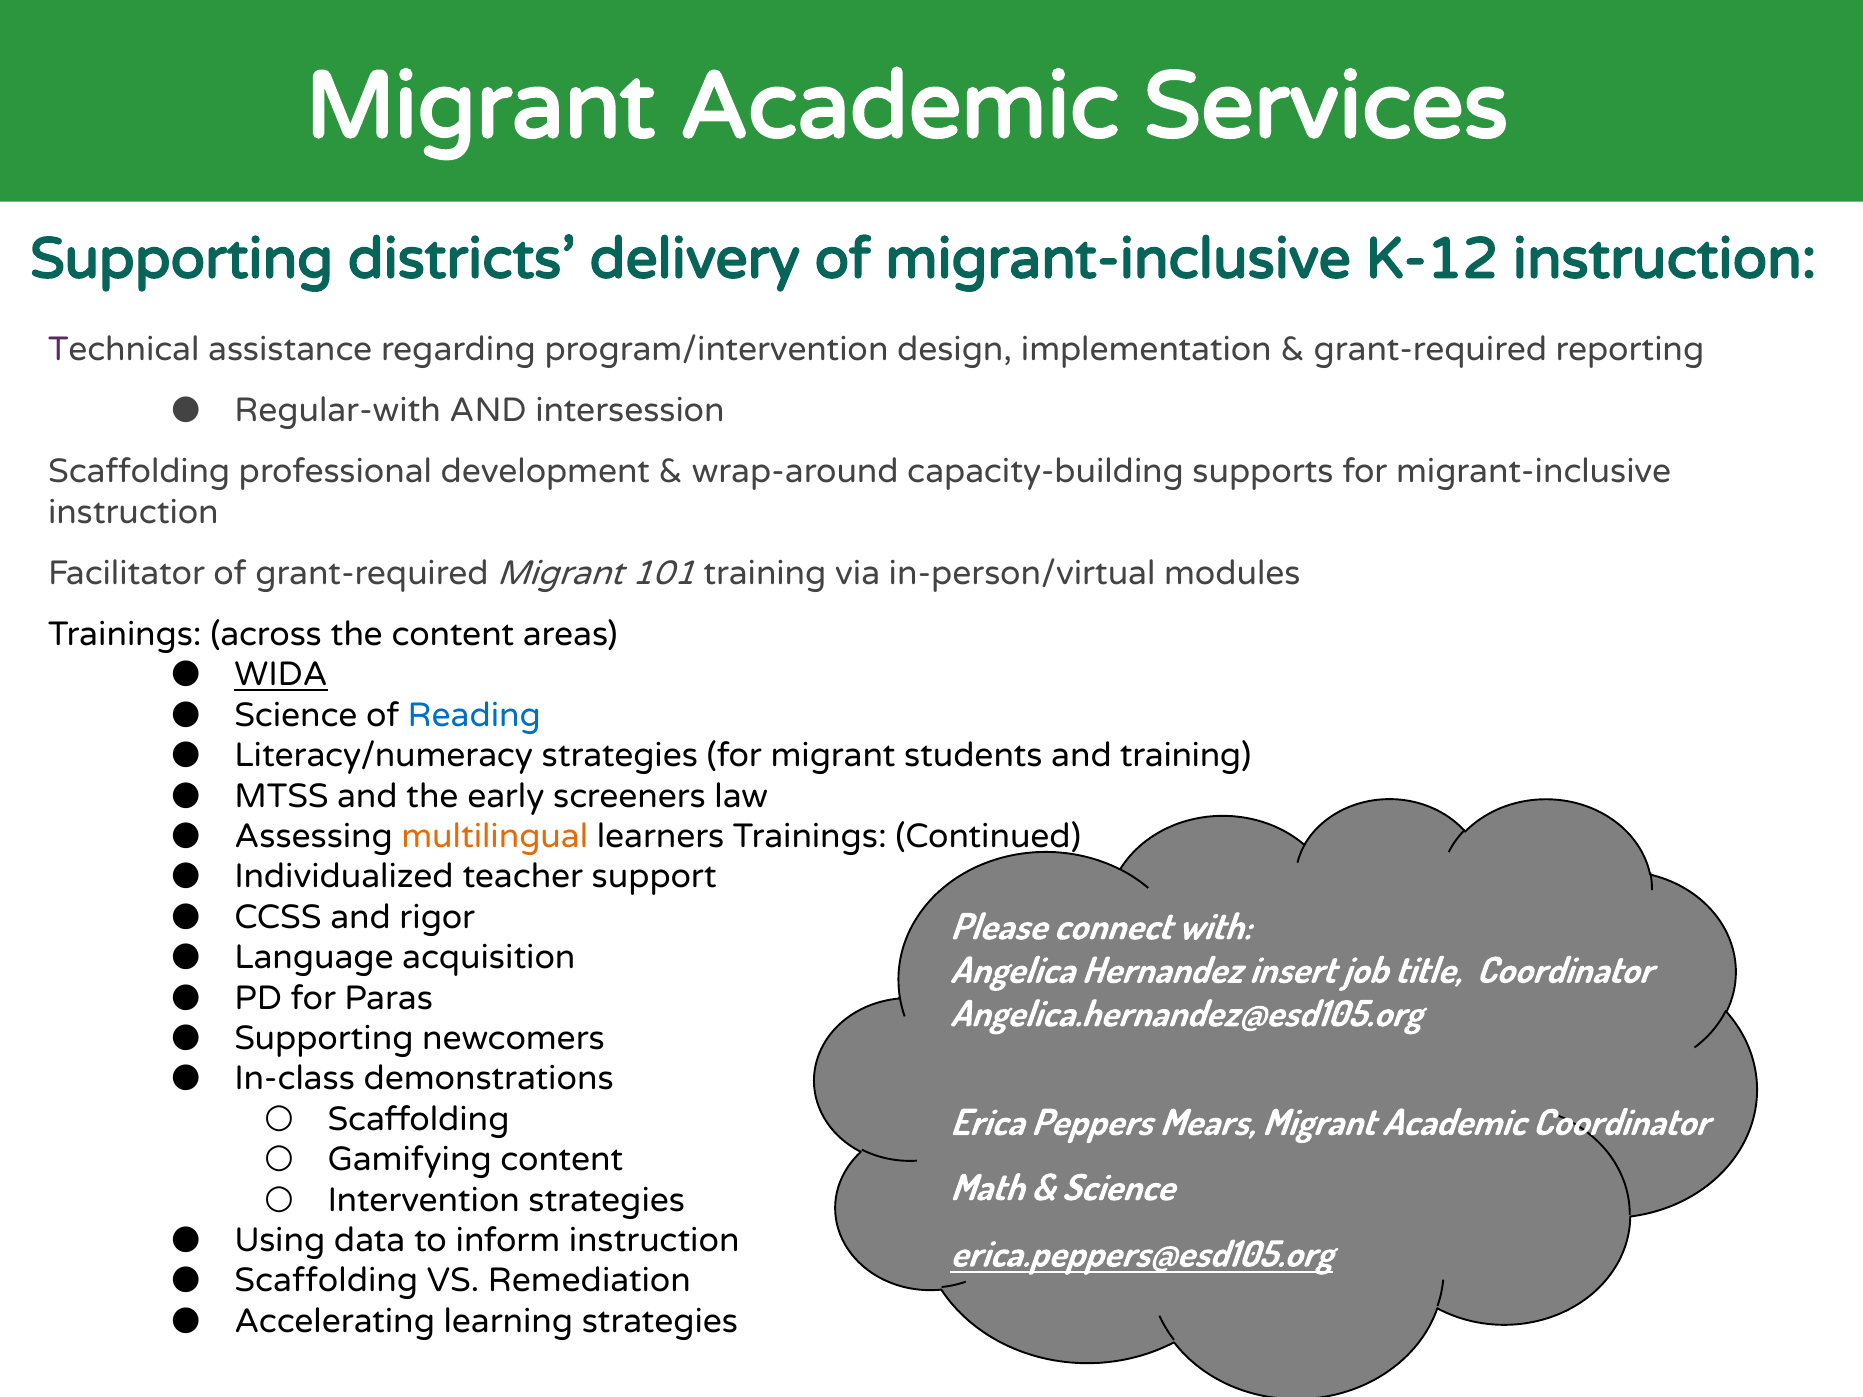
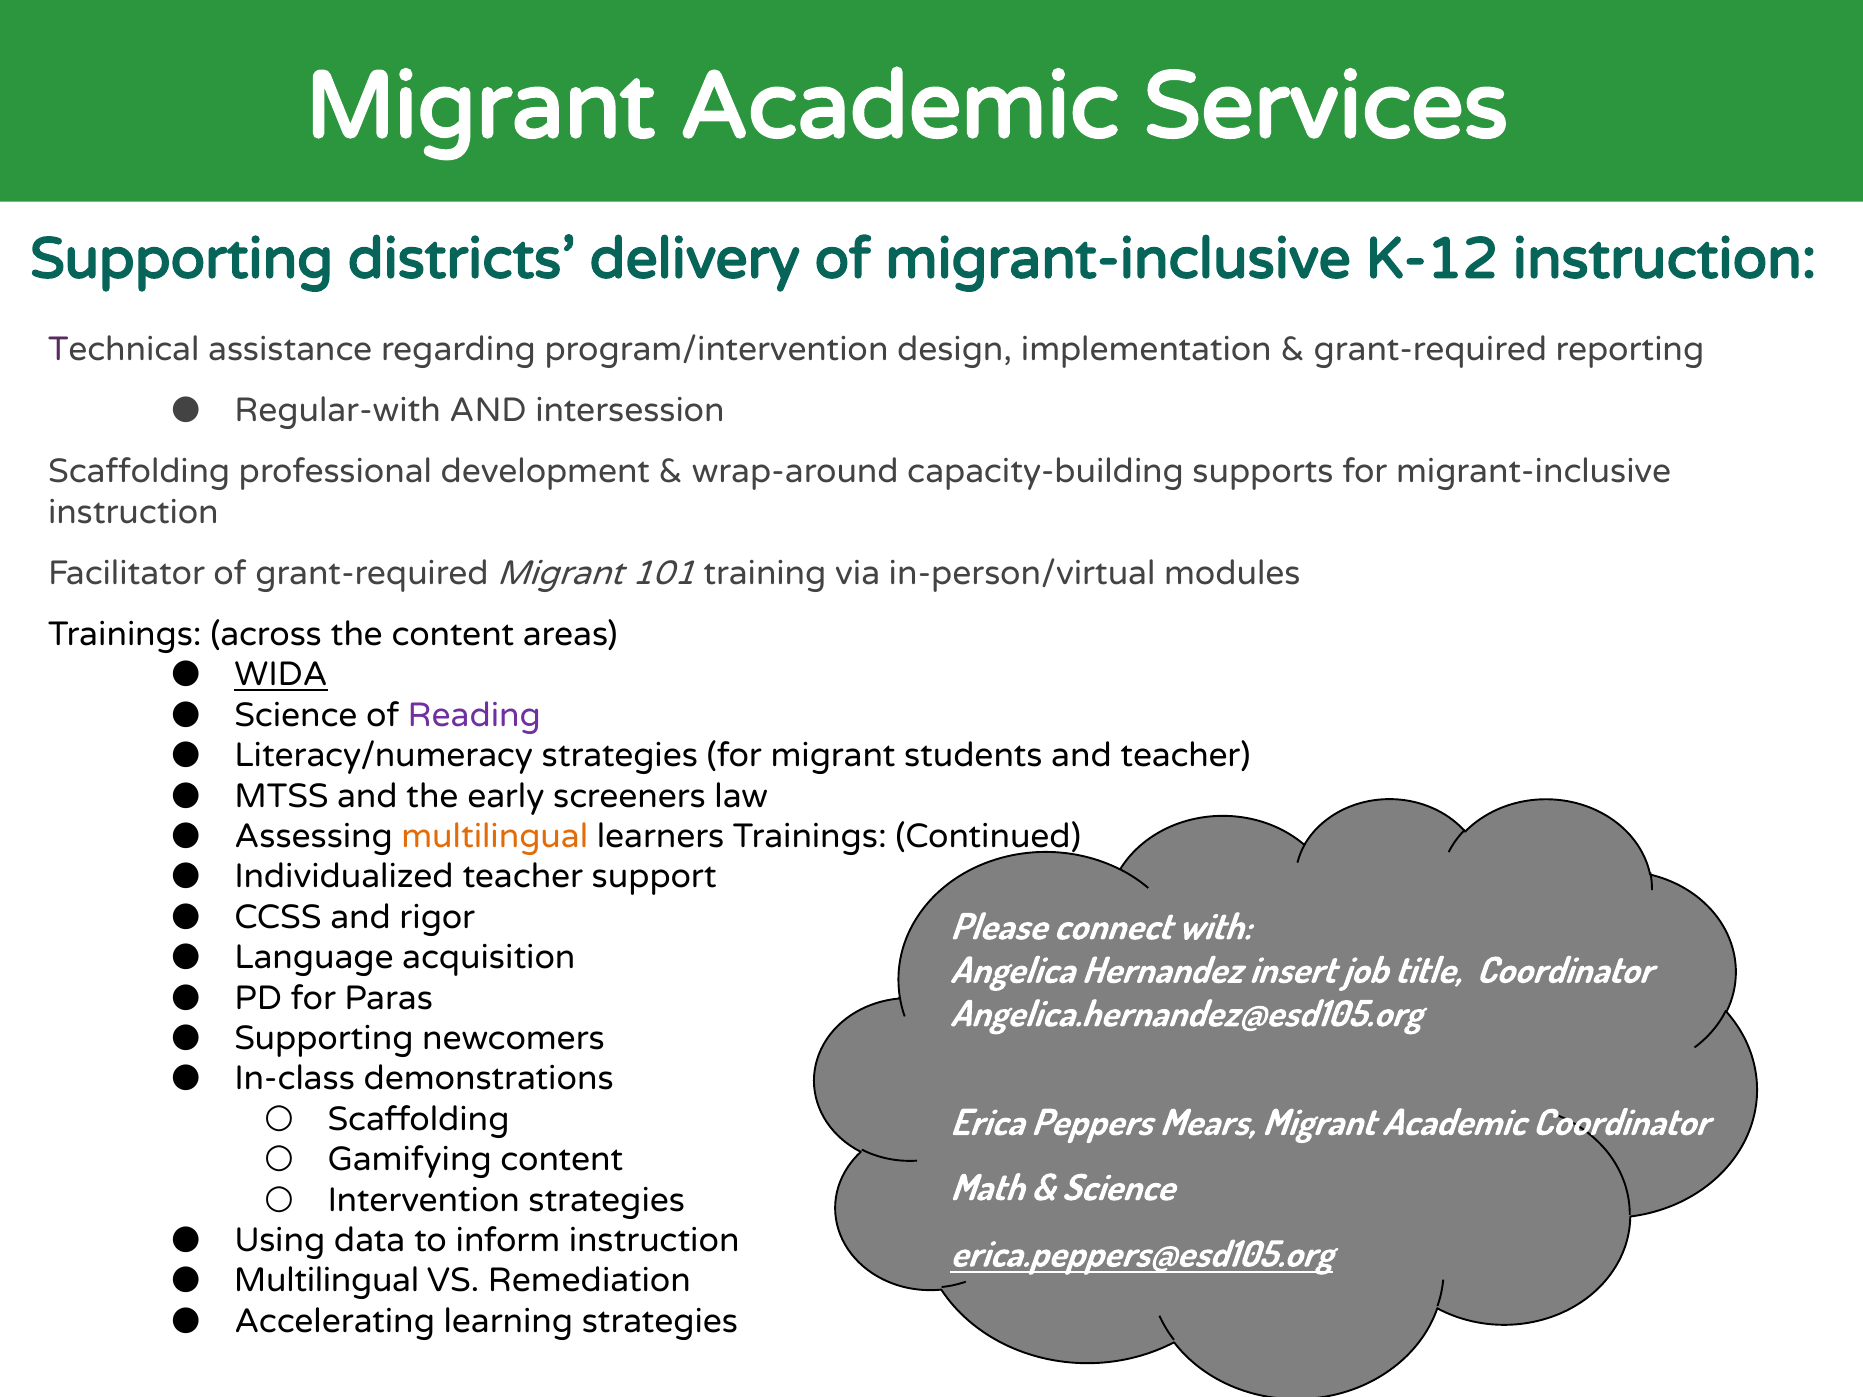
Reading colour: blue -> purple (474, 715)
and training: training -> teacher (1186, 756)
Scaffolding: Scaffolding -> Multilingual (327, 1281)
